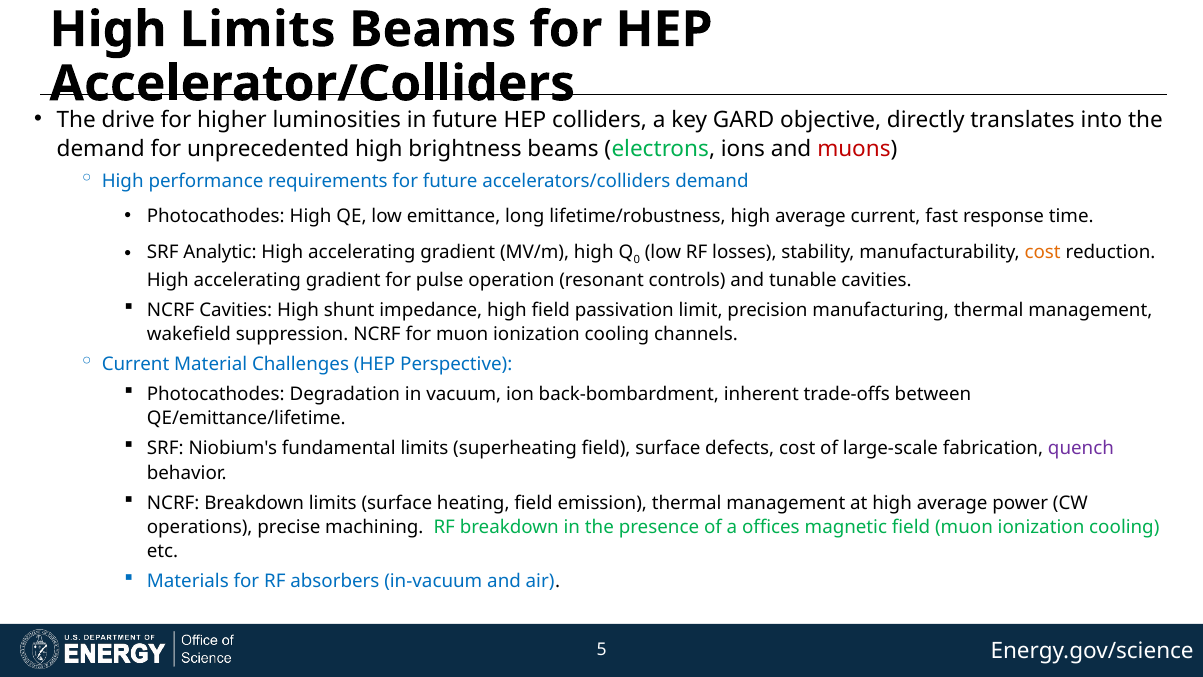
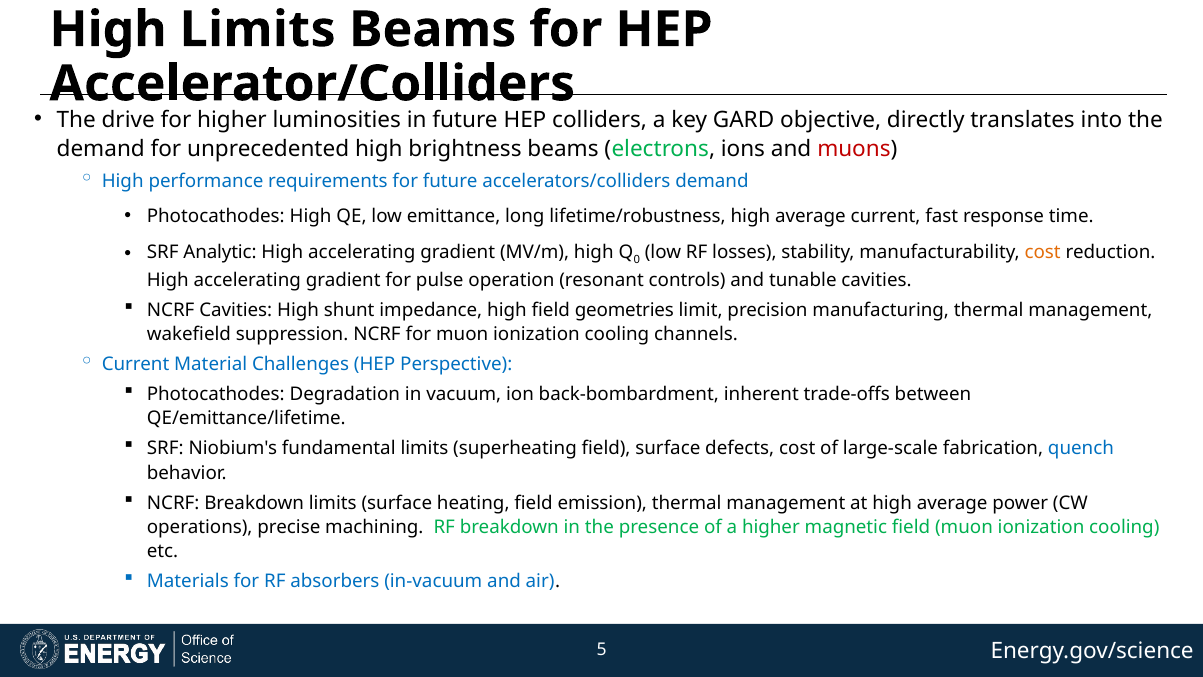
passivation: passivation -> geometries (624, 310)
quench colour: purple -> blue (1081, 448)
a offices: offices -> higher (771, 527)
